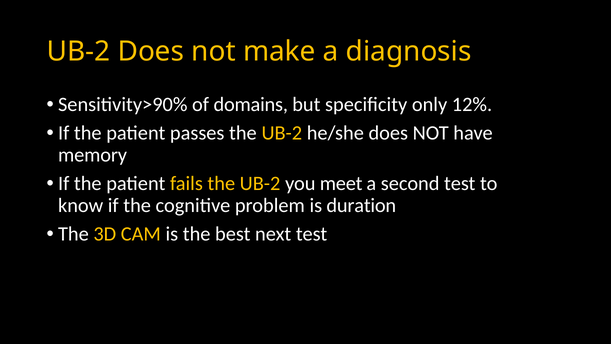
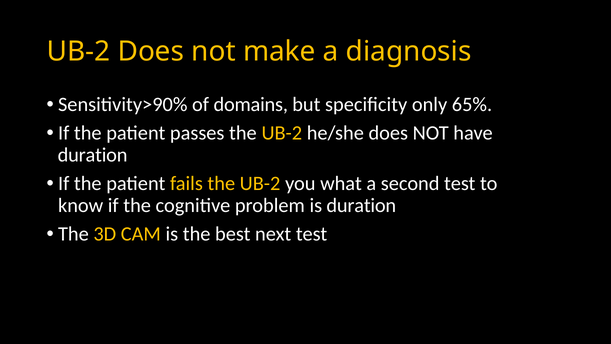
12%: 12% -> 65% (472, 105)
memory: memory -> duration (93, 155)
meet: meet -> what (341, 183)
